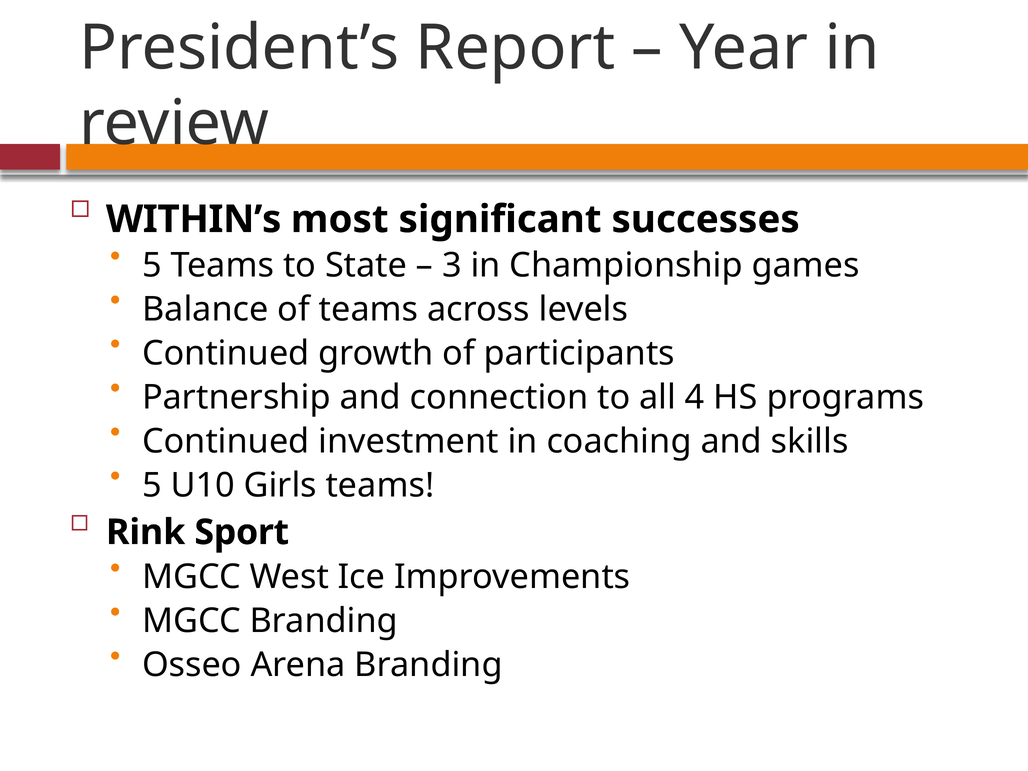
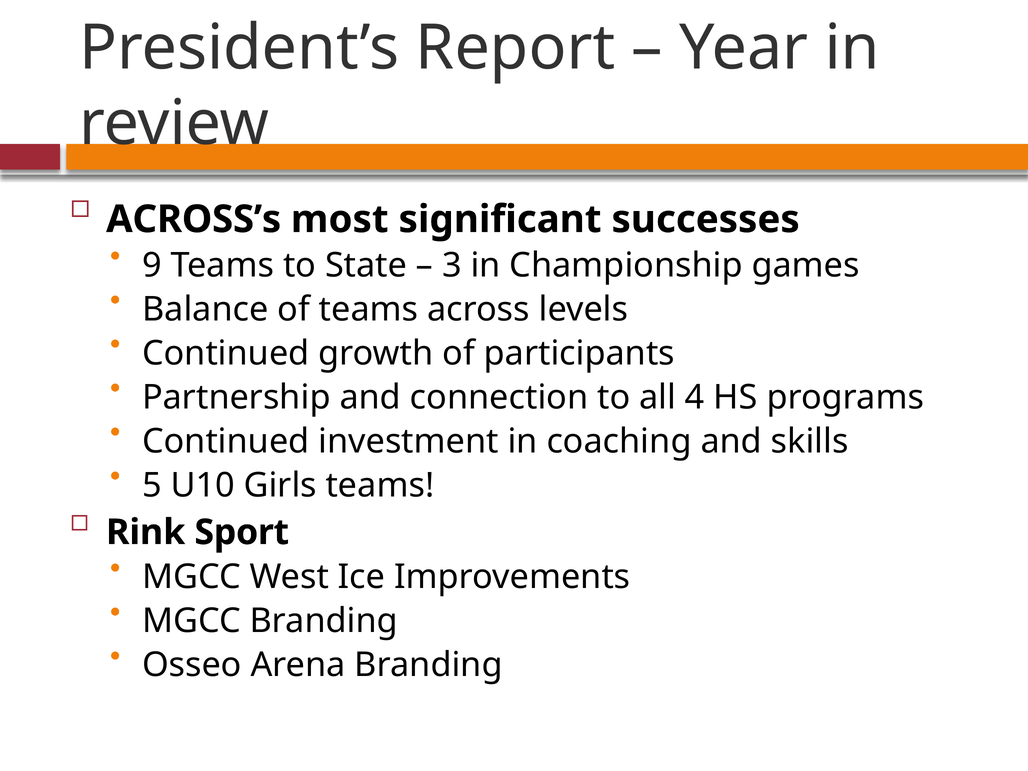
WITHIN’s: WITHIN’s -> ACROSS’s (194, 219)
5: 5 -> 9 (152, 265)
